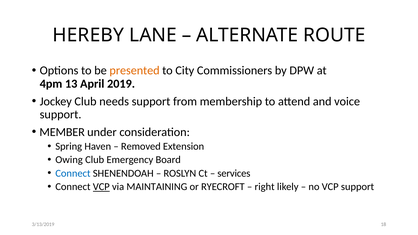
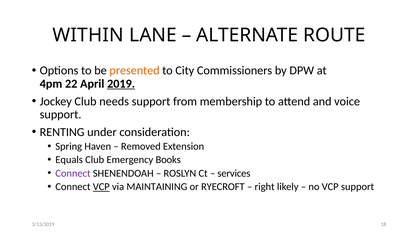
HEREBY: HEREBY -> WITHIN (88, 35)
13: 13 -> 22 (71, 84)
2019 underline: none -> present (121, 84)
MEMBER: MEMBER -> RENTING (62, 132)
Owing: Owing -> Equals (69, 160)
Board: Board -> Books (168, 160)
Connect colour: blue -> purple (73, 173)
